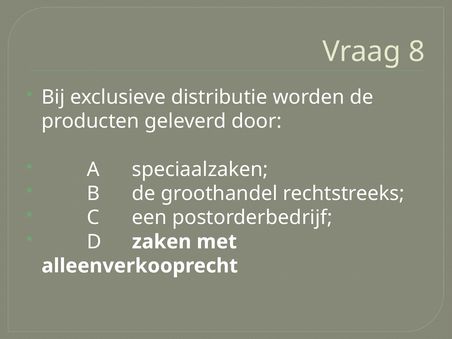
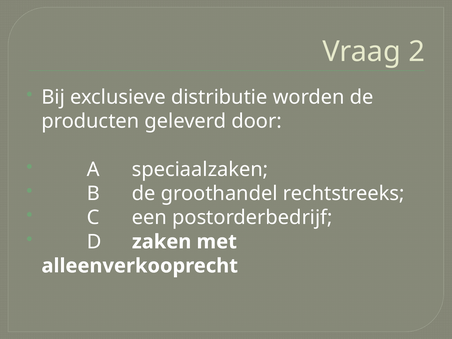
8: 8 -> 2 (417, 51)
